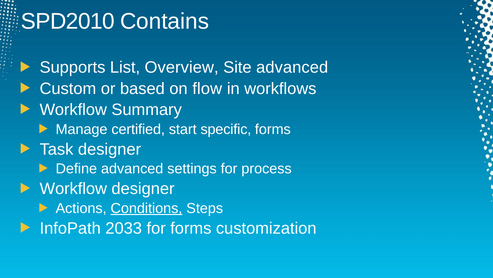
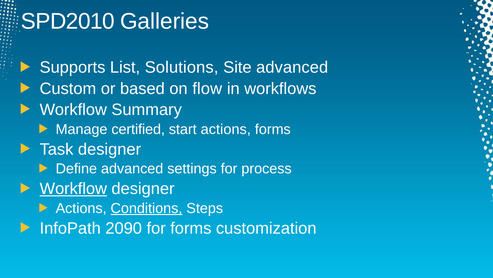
Contains: Contains -> Galleries (165, 21)
Overview: Overview -> Solutions (182, 67)
start specific: specific -> actions (226, 129)
Workflow underline: none -> present (73, 188)
2033: 2033 -> 2090 (124, 228)
